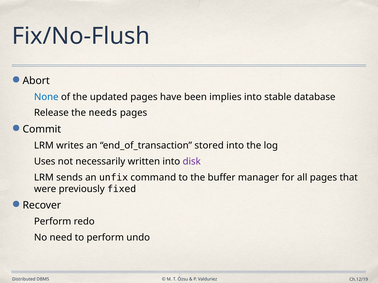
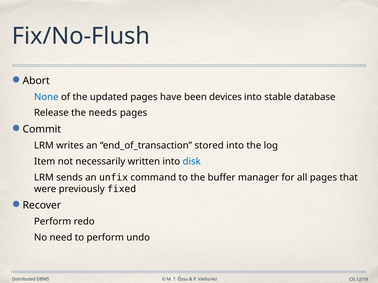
implies: implies -> devices (226, 97)
Uses: Uses -> Item (45, 162)
disk colour: purple -> blue (192, 162)
